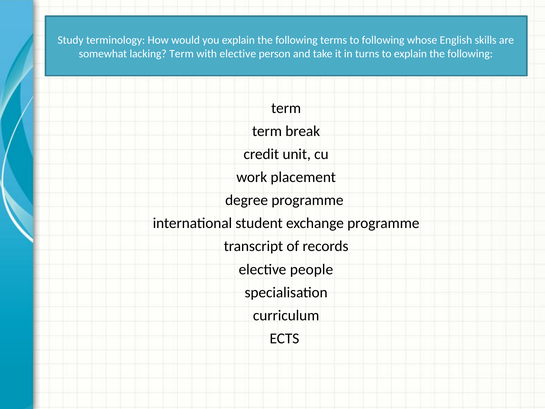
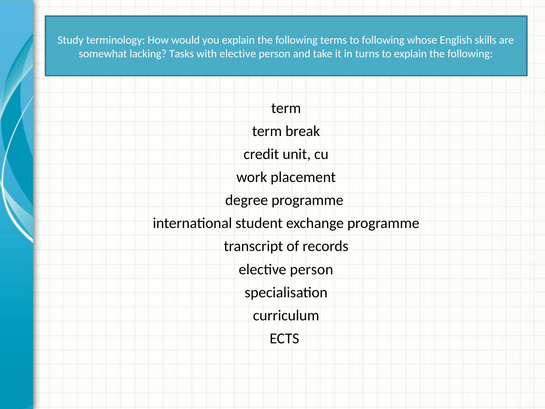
lacking Term: Term -> Tasks (182, 54)
people: people -> person (312, 269)
